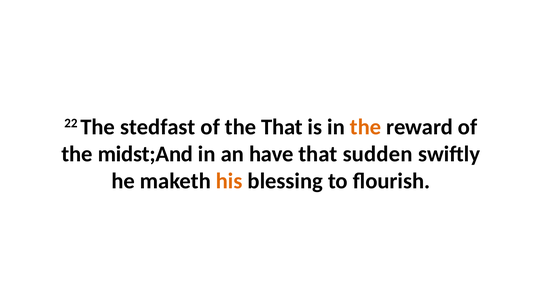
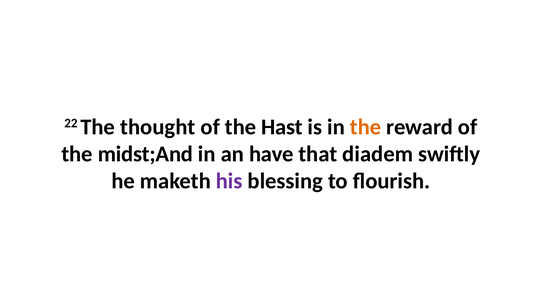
stedfast: stedfast -> thought (158, 127)
the That: That -> Hast (282, 127)
sudden: sudden -> diadem (378, 154)
his colour: orange -> purple (229, 181)
